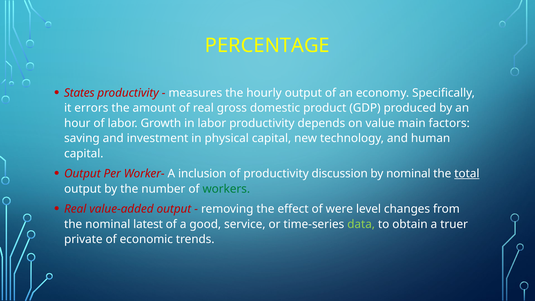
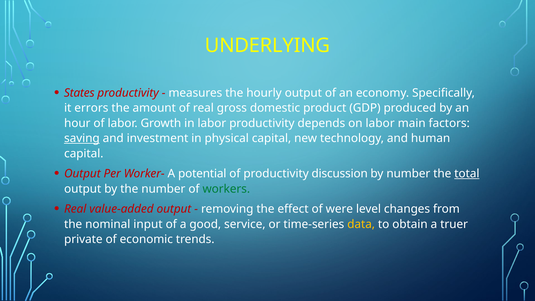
PERCENTAGE: PERCENTAGE -> UNDERLYING (267, 46)
on value: value -> labor (380, 123)
saving underline: none -> present (82, 138)
inclusion: inclusion -> potential (202, 174)
by nominal: nominal -> number (408, 174)
latest: latest -> input (148, 224)
data colour: light green -> yellow (361, 224)
